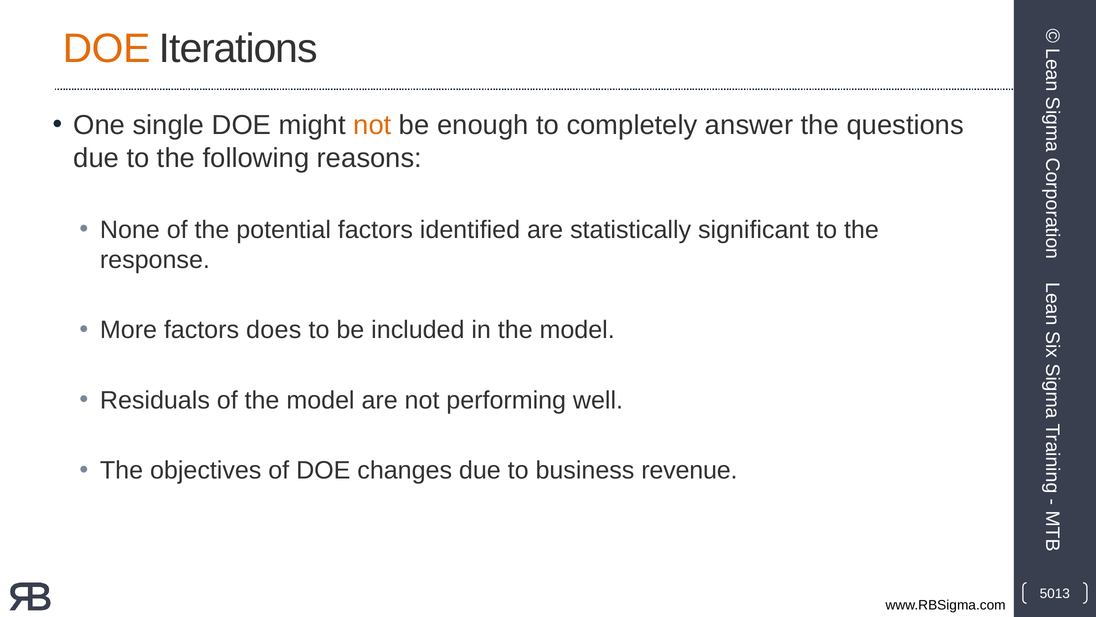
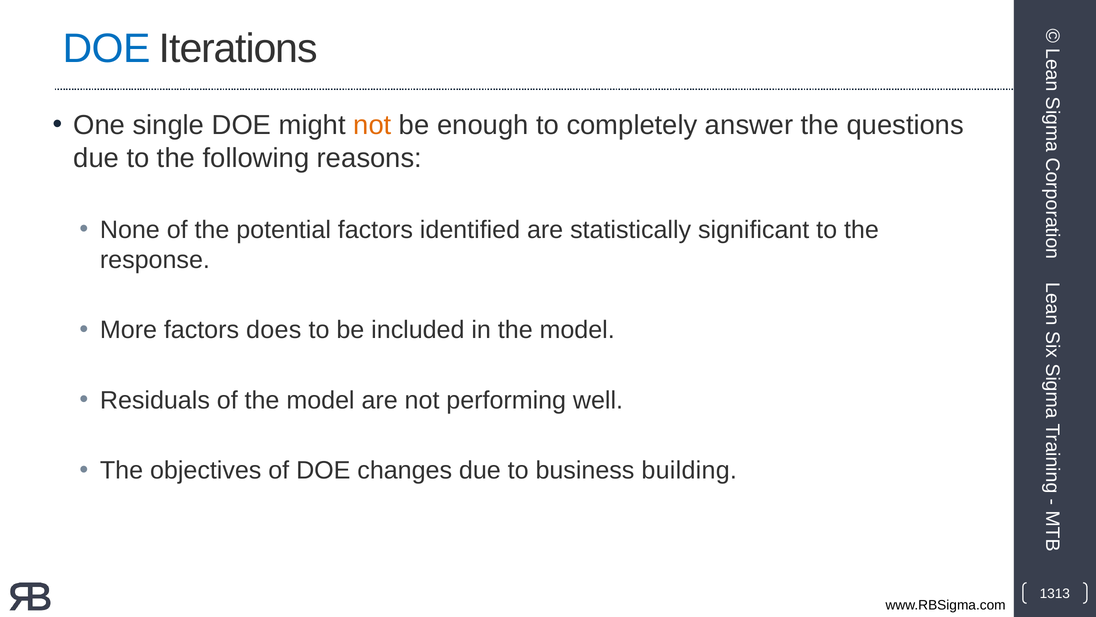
DOE colour: orange -> blue (107, 49)
revenue: revenue -> building (689, 470)
5013: 5013 -> 1313 (1055, 593)
